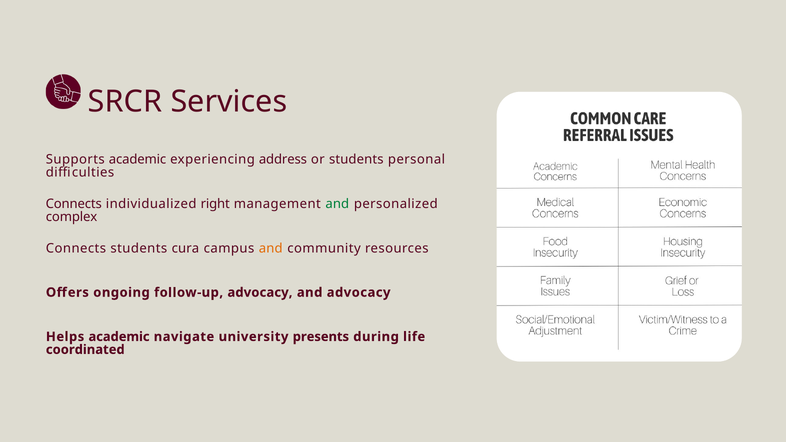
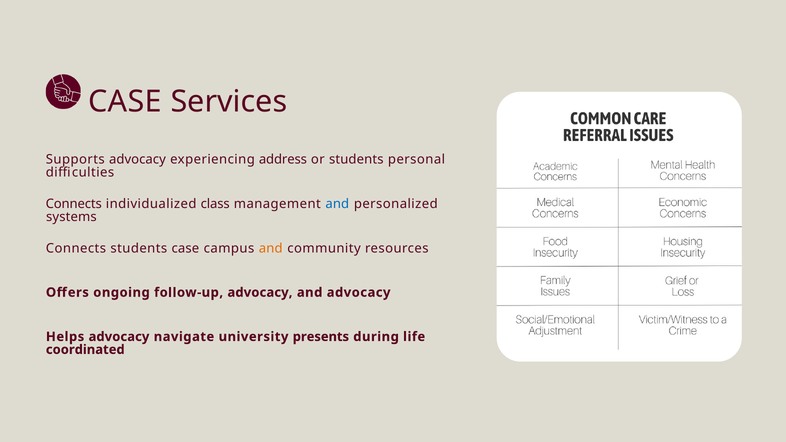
SRCR: SRCR -> CASE (125, 102)
Supports academic: academic -> advocacy (137, 160)
right: right -> class (215, 204)
and colour: green -> blue (337, 204)
complex: complex -> systems (71, 217)
students cura: cura -> case (185, 248)
Helps academic: academic -> advocacy (119, 337)
